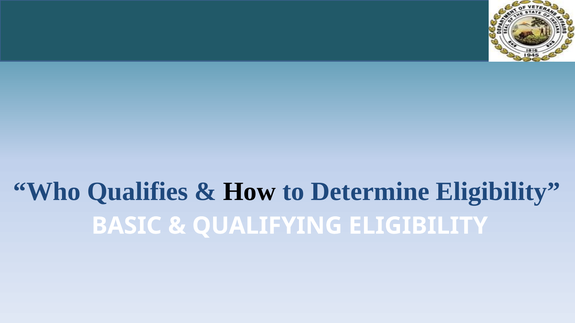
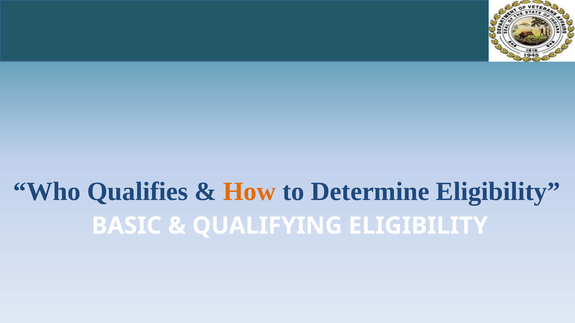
How colour: black -> orange (249, 192)
